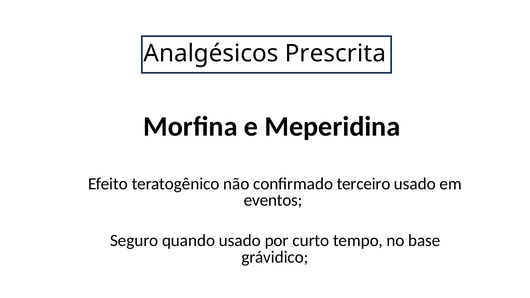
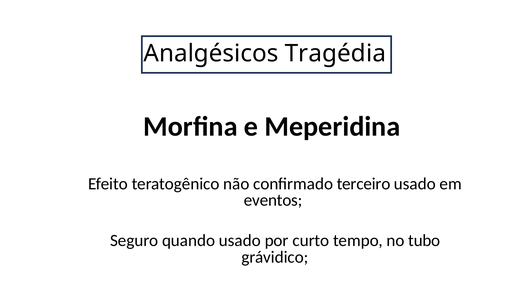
Prescrita: Prescrita -> Tragédia (335, 54)
base: base -> tubo (424, 241)
